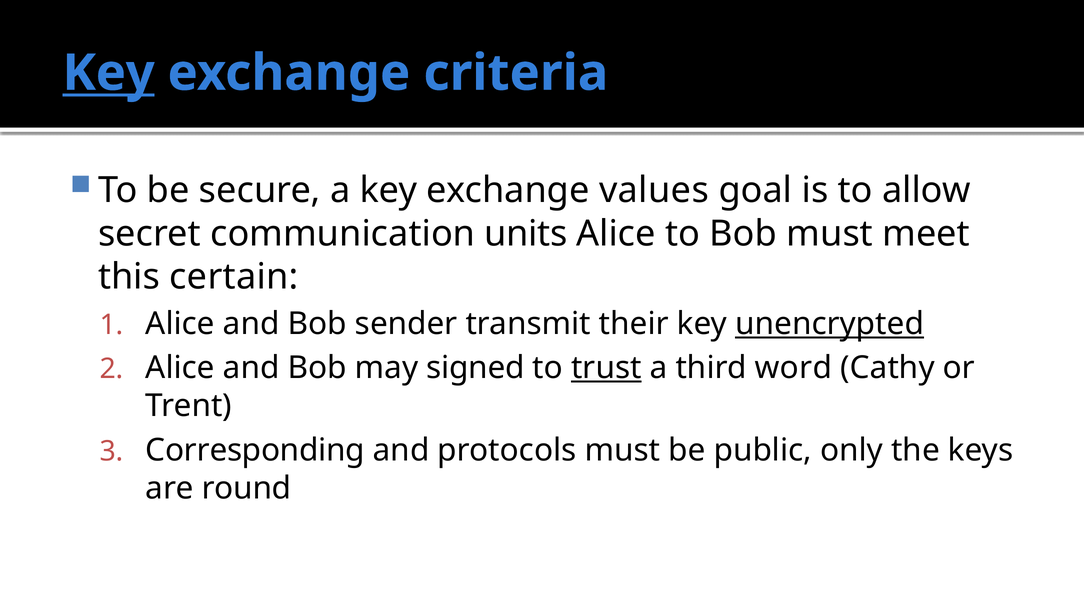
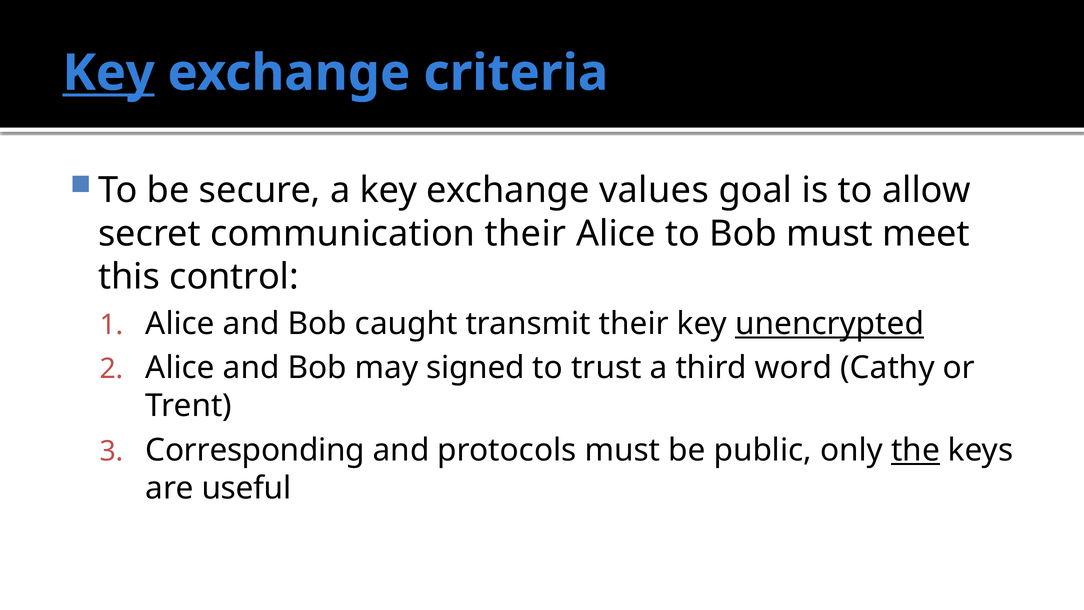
communication units: units -> their (526, 234)
certain: certain -> control (234, 277)
sender: sender -> caught (406, 324)
trust underline: present -> none (606, 368)
the underline: none -> present (915, 450)
round: round -> useful (247, 488)
